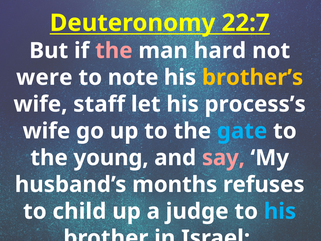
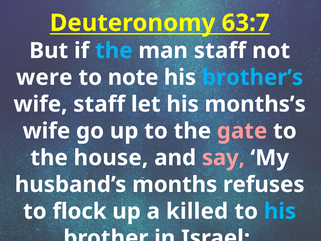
22:7: 22:7 -> 63:7 (246, 23)
the colour: pink -> light blue (114, 51)
man hard: hard -> staff (220, 51)
brother’s colour: yellow -> light blue (253, 77)
process’s: process’s -> months’s (255, 104)
gate colour: light blue -> pink (242, 131)
young: young -> house (111, 158)
child: child -> flock (79, 211)
judge: judge -> killed (197, 211)
